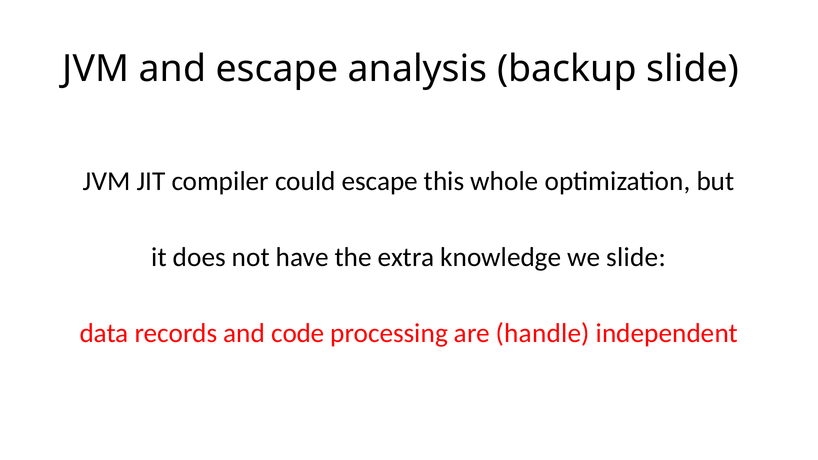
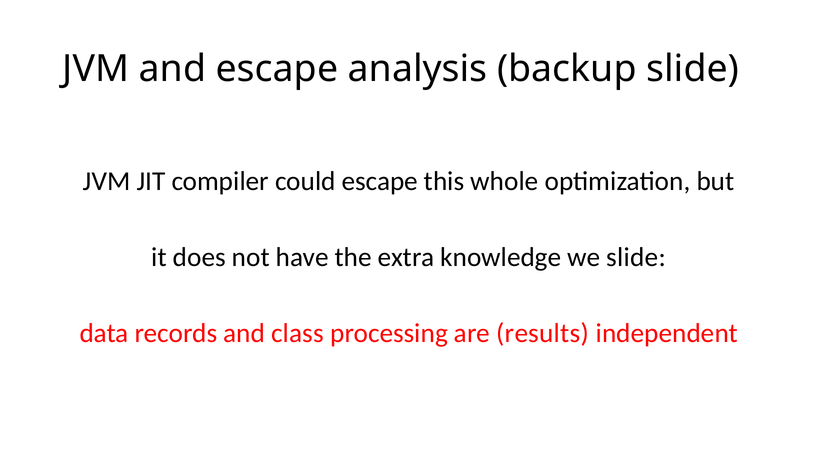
code: code -> class (298, 333)
handle: handle -> results (543, 333)
